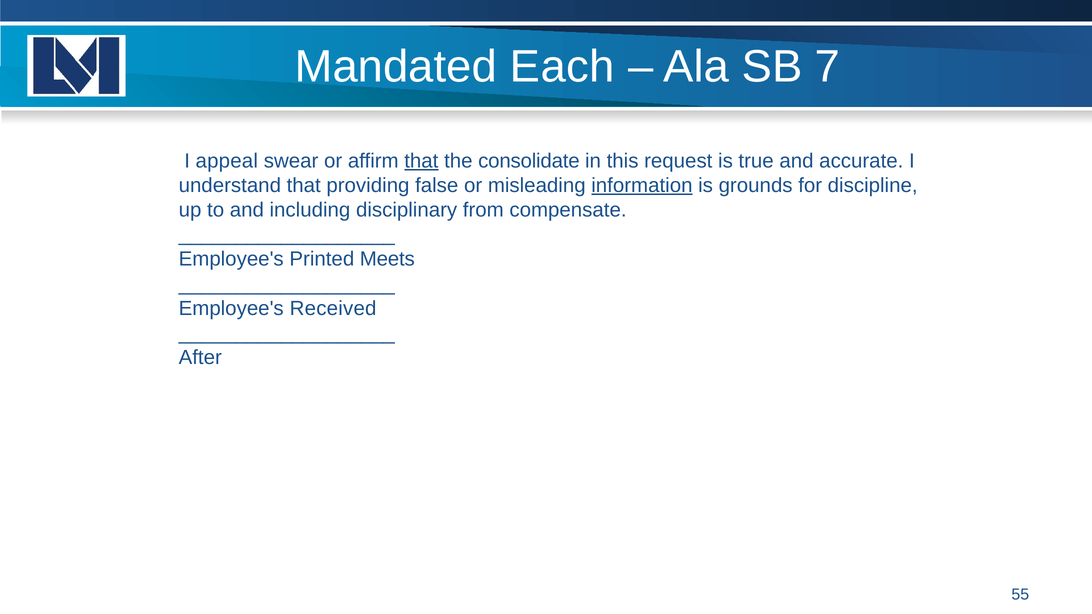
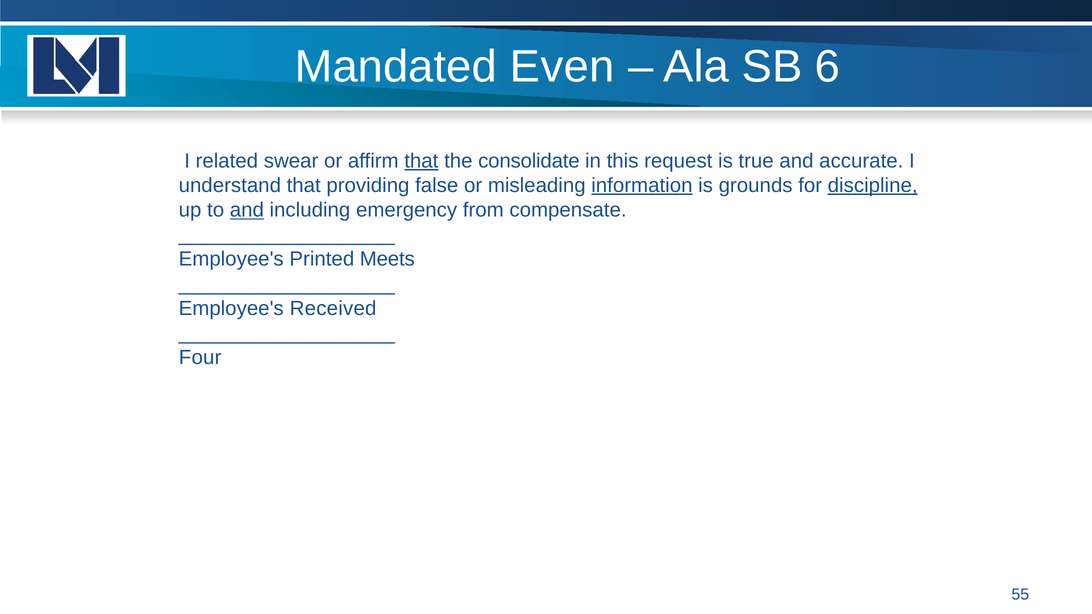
Each: Each -> Even (562, 67)
7: 7 -> 6 (828, 67)
appeal: appeal -> related (227, 161)
discipline underline: none -> present (873, 186)
and underline: none -> present (247, 210)
disciplinary: disciplinary -> emergency (407, 210)
After: After -> Four (200, 358)
